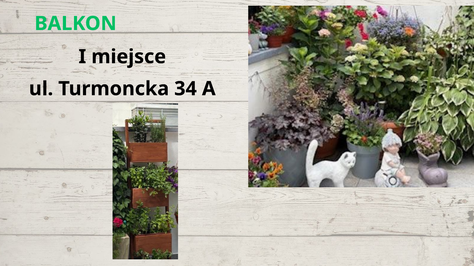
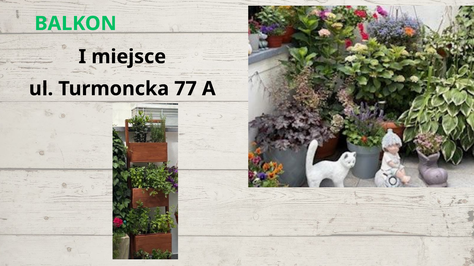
34: 34 -> 77 (186, 89)
